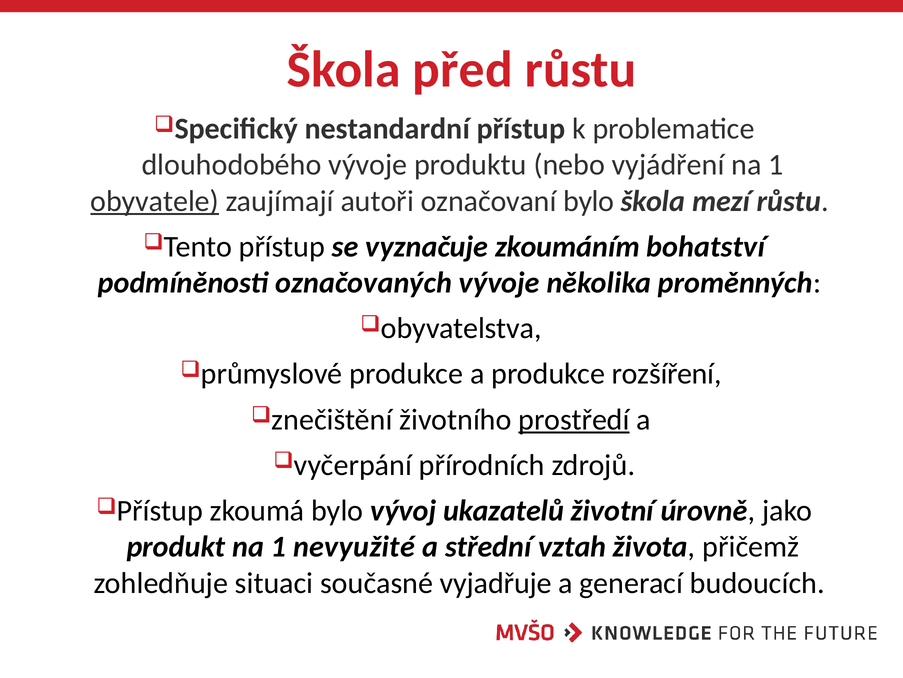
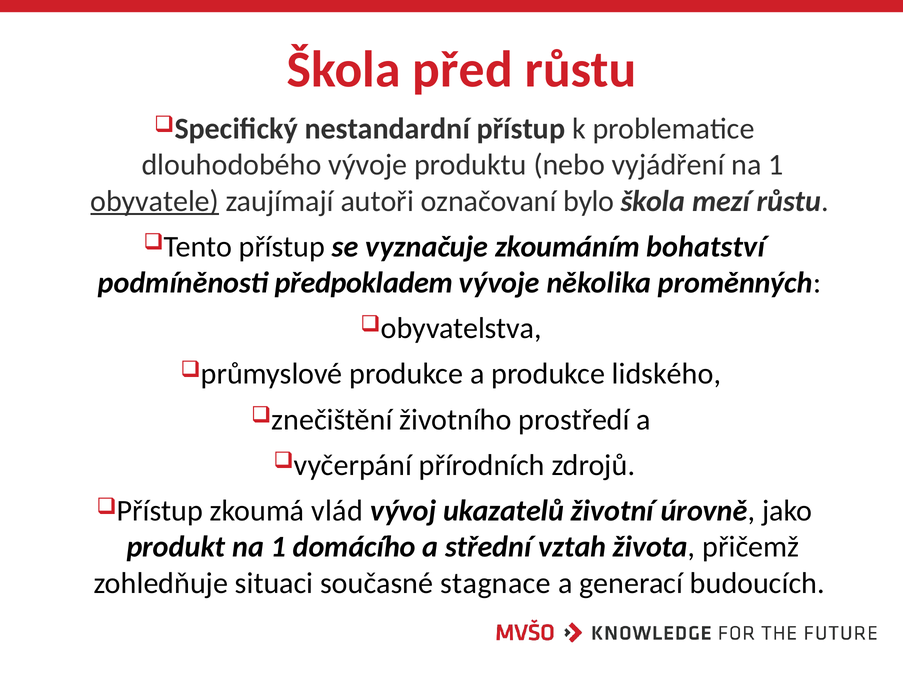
označovaných: označovaných -> předpokladem (364, 283)
rozšíření: rozšíření -> lidského (667, 374)
prostředí underline: present -> none (574, 419)
zkoumá bylo: bylo -> vlád (337, 510)
nevyužité: nevyužité -> domácího (354, 546)
vyjadřuje: vyjadřuje -> stagnace (496, 582)
